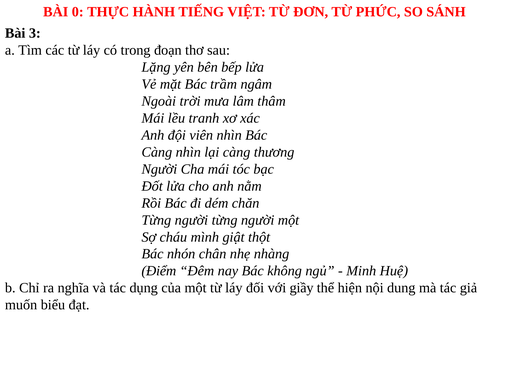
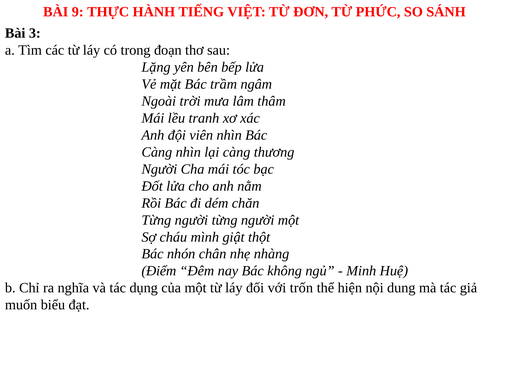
0: 0 -> 9 (78, 12)
giầy: giầy -> trốn (301, 288)
